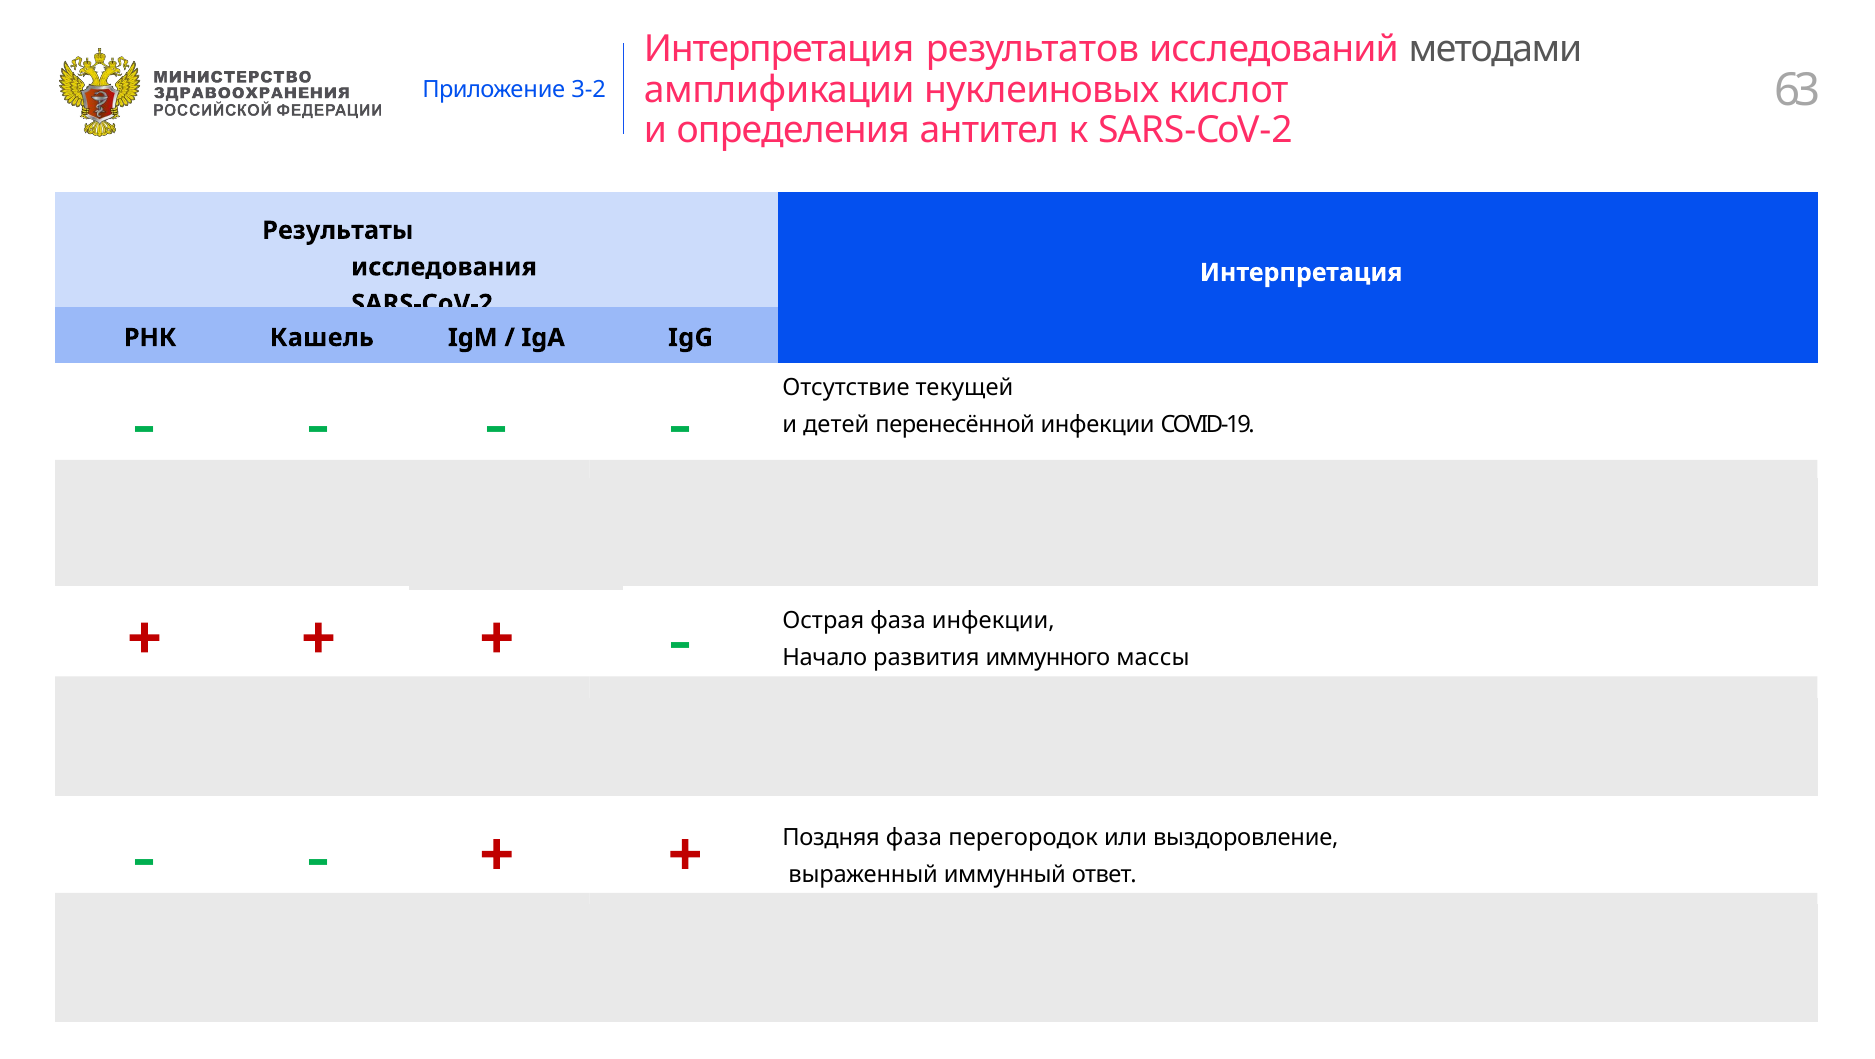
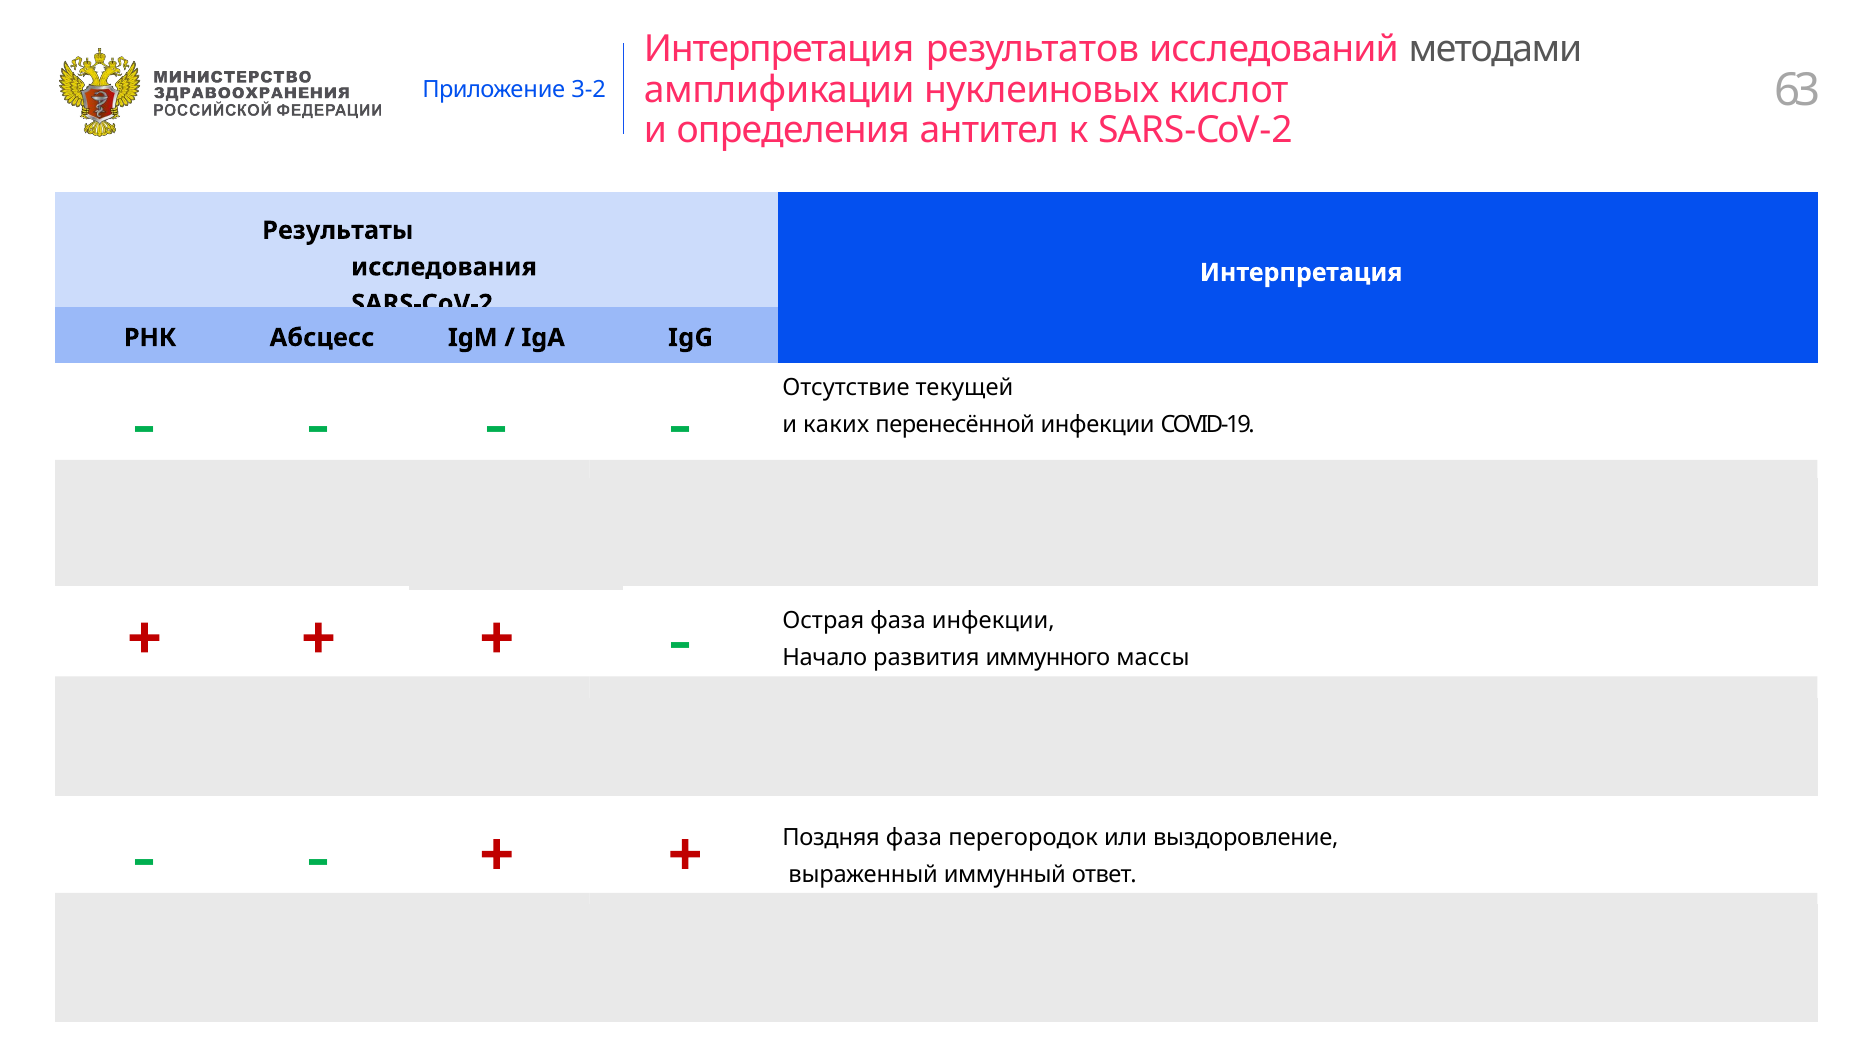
Кашель: Кашель -> Абсцесс (322, 337)
детей: детей -> каких (836, 424)
